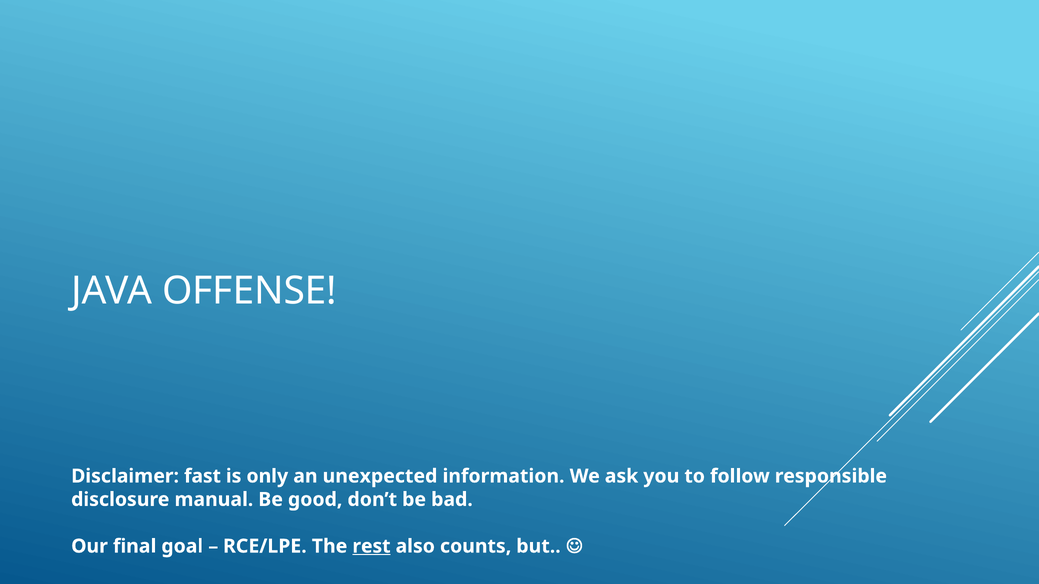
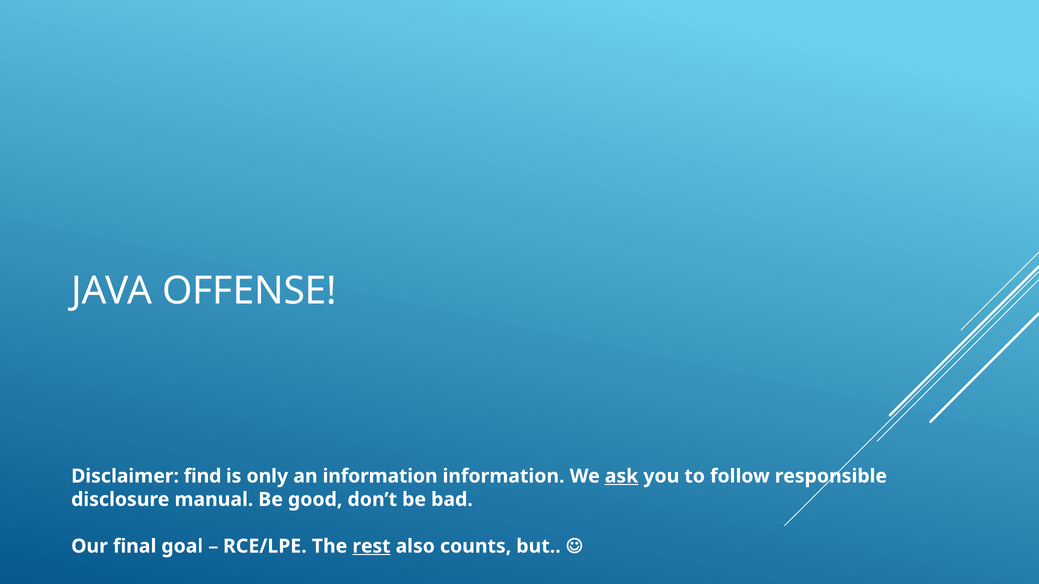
fast: fast -> find (203, 476)
an unexpected: unexpected -> information (380, 476)
ask underline: none -> present (622, 476)
